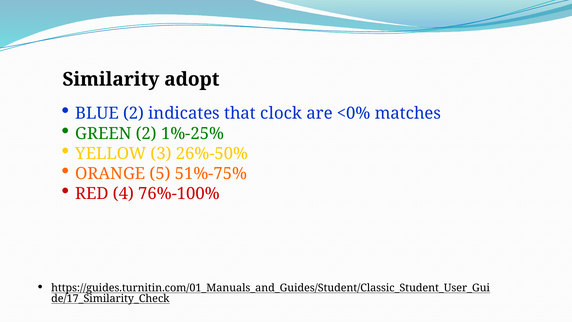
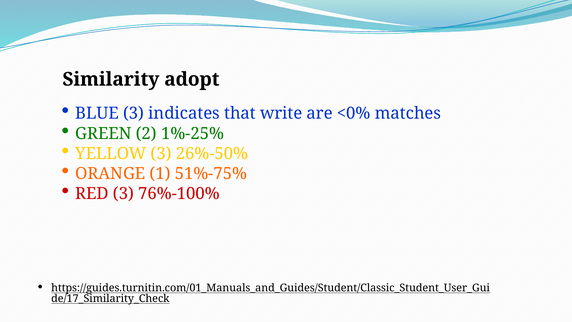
BLUE 2: 2 -> 3 (134, 113)
clock: clock -> write (281, 113)
5: 5 -> 1 (160, 173)
RED 4: 4 -> 3 (123, 194)
